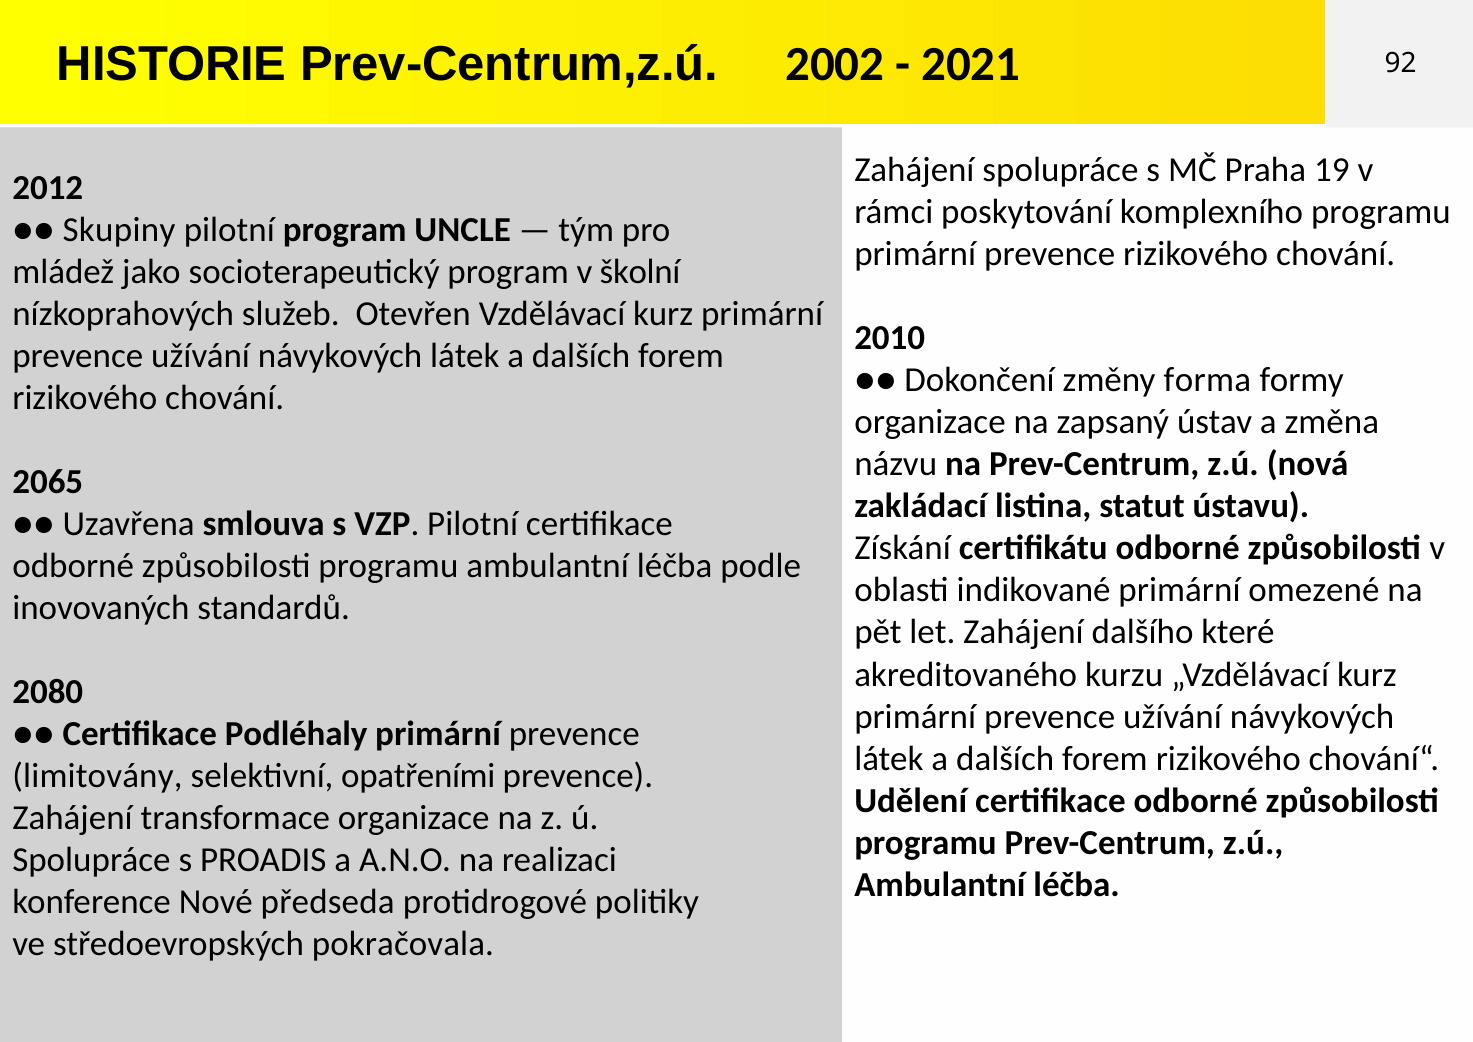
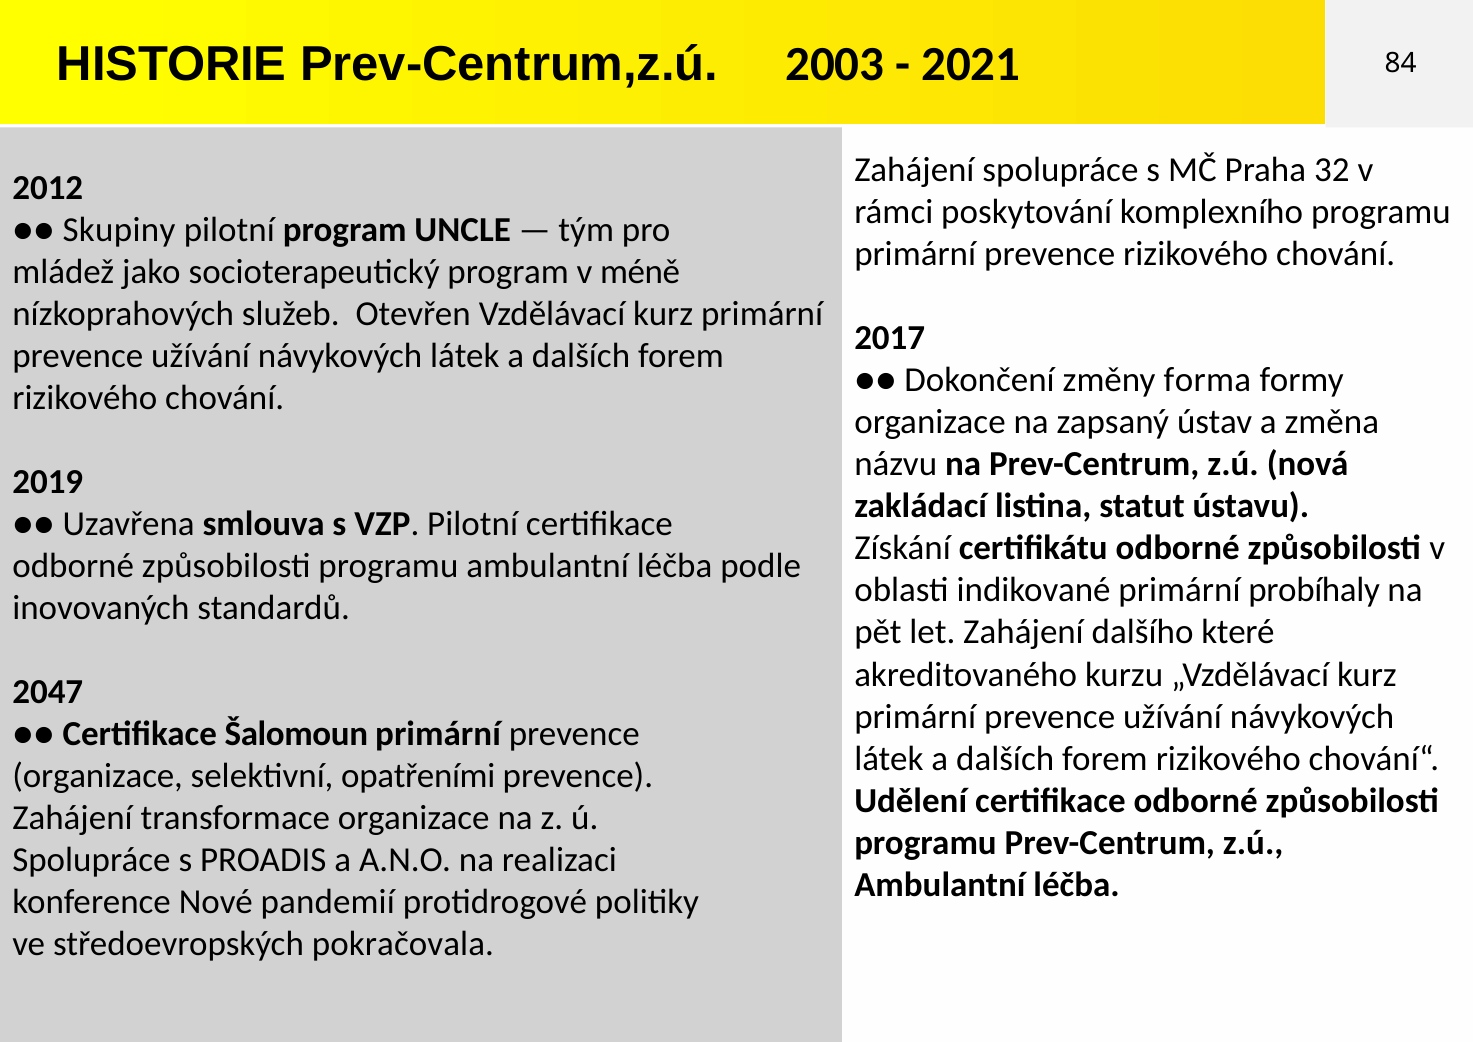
2002: 2002 -> 2003 (835, 64)
92: 92 -> 84 (1401, 63)
19: 19 -> 32 (1332, 170)
školní: školní -> méně (640, 272)
2010: 2010 -> 2017 (890, 338)
2065: 2065 -> 2019 (48, 482)
omezené: omezené -> probíhaly (1314, 590)
2080: 2080 -> 2047 (48, 692)
Podléhaly: Podléhaly -> Šalomoun (296, 734)
limitovány: limitovány -> organizace (98, 776)
předseda: předseda -> pandemií (328, 902)
